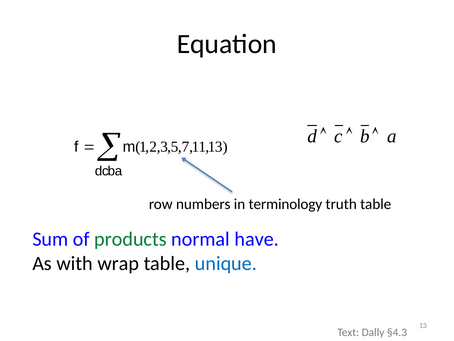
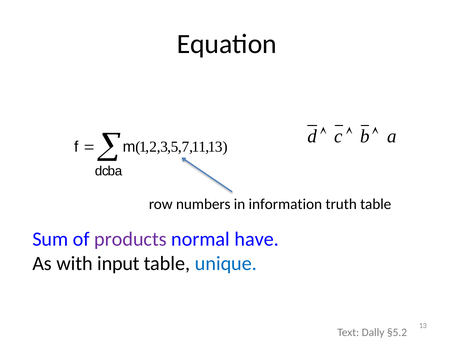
terminology: terminology -> information (285, 204)
products colour: green -> purple (130, 239)
wrap: wrap -> input (118, 263)
§4.3: §4.3 -> §5.2 (397, 332)
